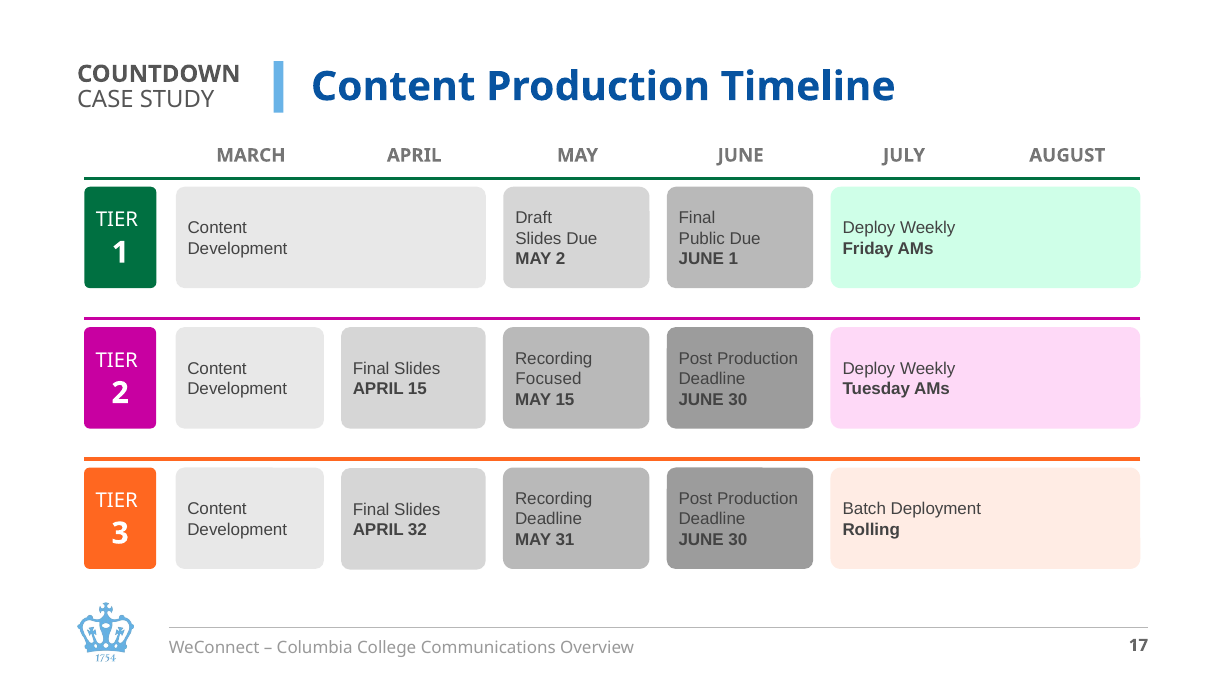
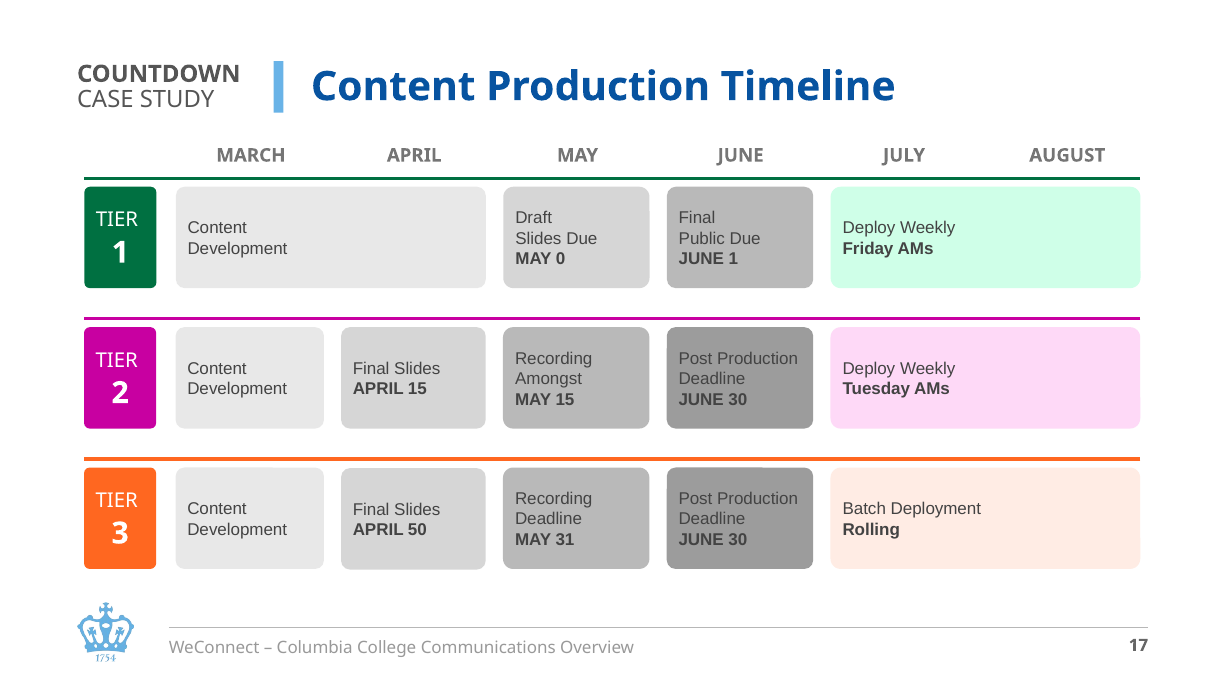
MAY 2: 2 -> 0 (561, 259)
Focused: Focused -> Amongst (549, 379)
32: 32 -> 50 (417, 530)
